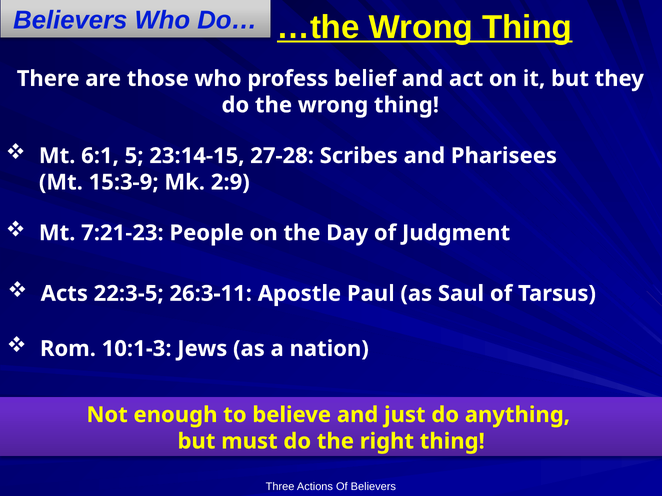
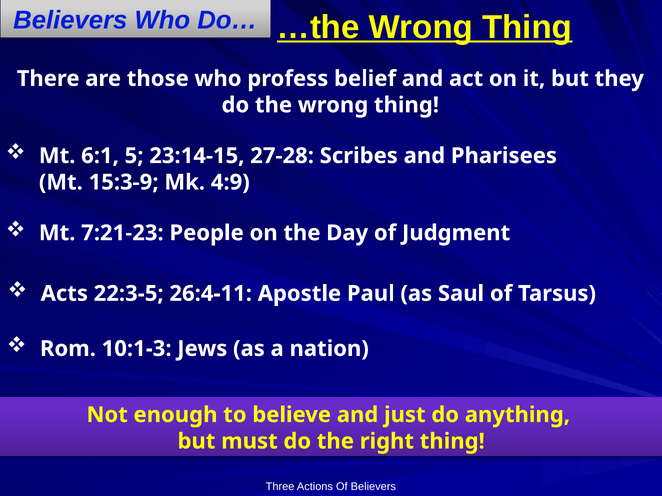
2:9: 2:9 -> 4:9 (230, 182)
26:3-11: 26:3-11 -> 26:4-11 (211, 294)
